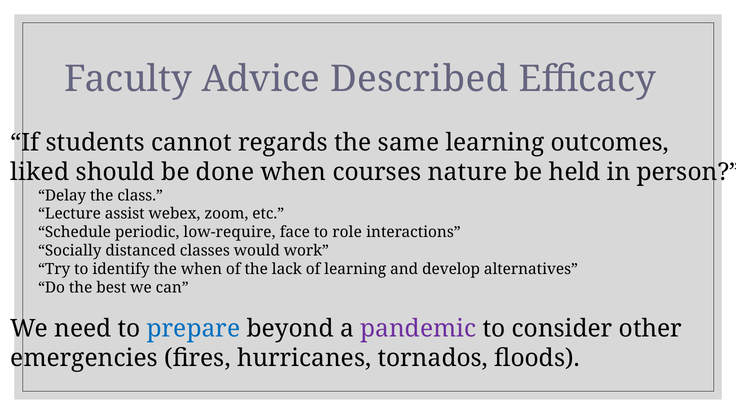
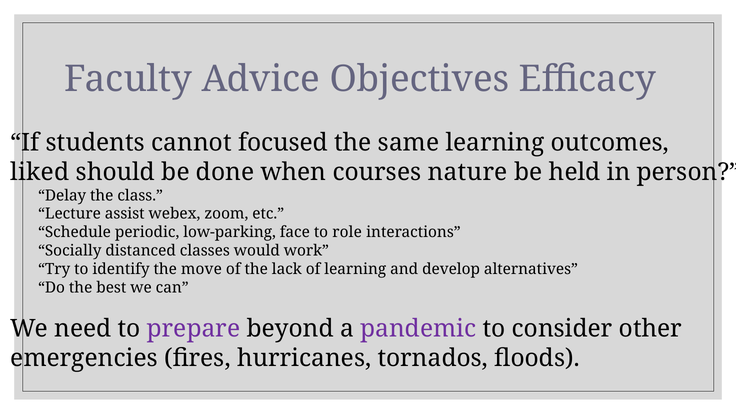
Described: Described -> Objectives (419, 79)
regards: regards -> focused (283, 143)
low-require: low-require -> low-parking (230, 232)
the when: when -> move (201, 269)
prepare colour: blue -> purple (194, 329)
